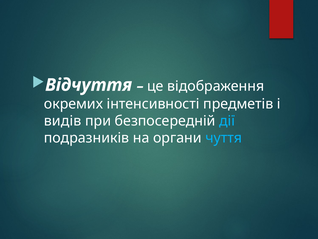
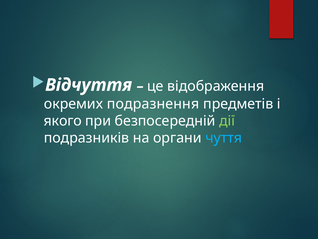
інтенсивності: інтенсивності -> подразнення (153, 104)
видів: видів -> якого (63, 121)
дії colour: light blue -> light green (227, 121)
